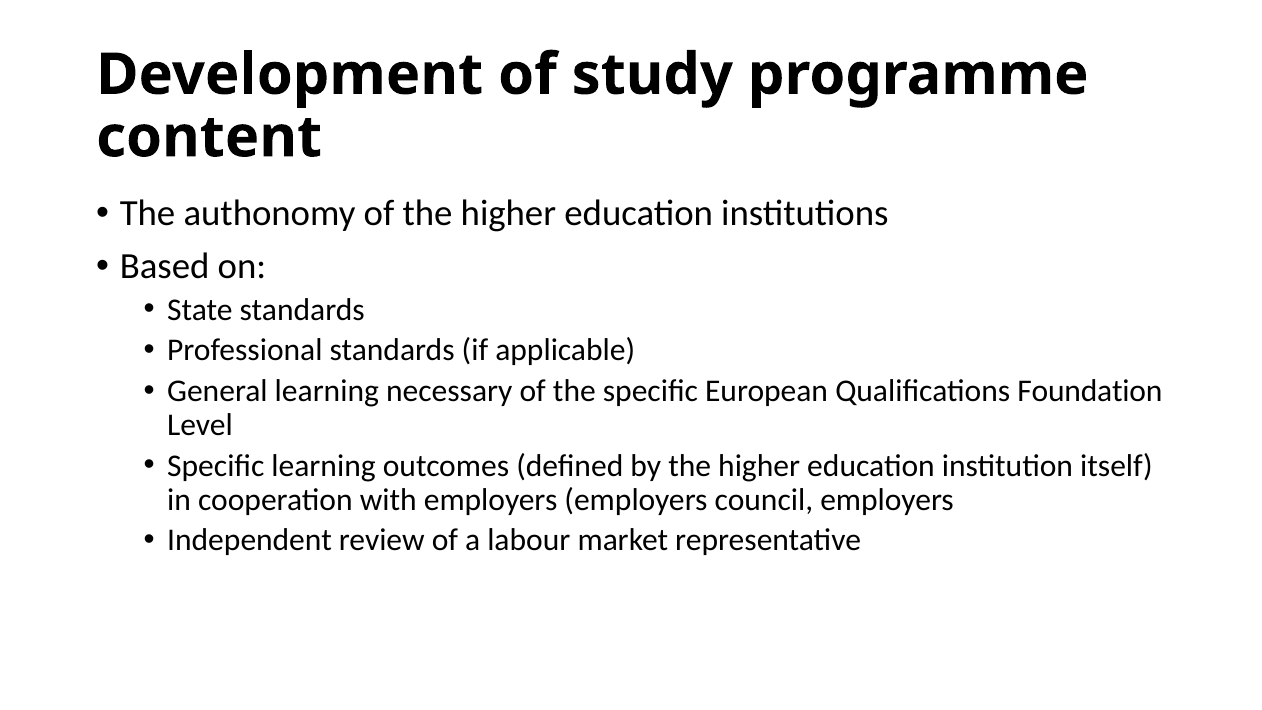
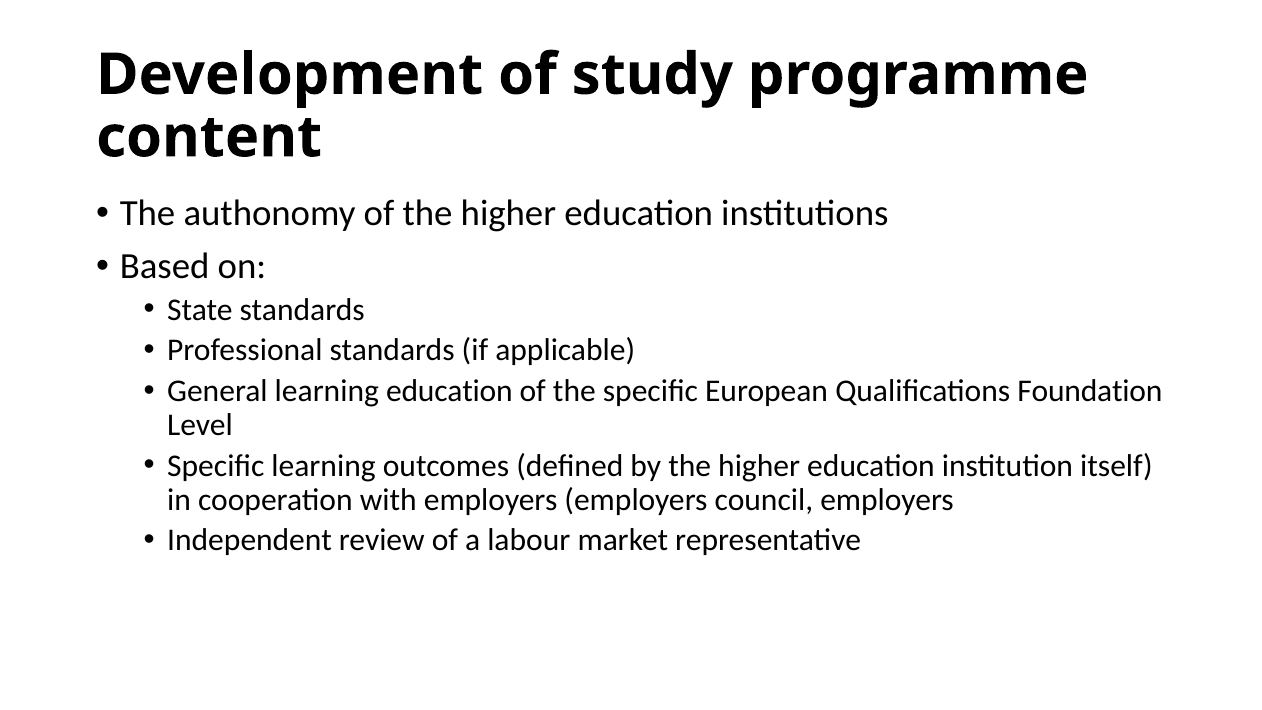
learning necessary: necessary -> education (449, 391)
